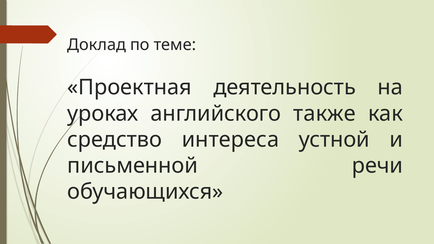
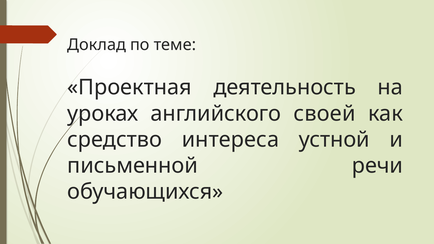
также: также -> своей (325, 114)
